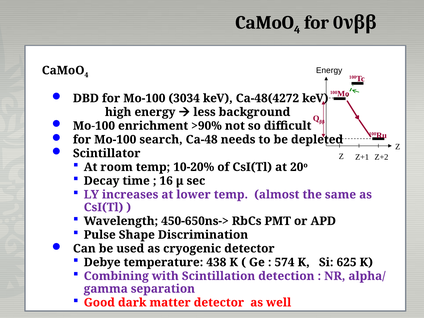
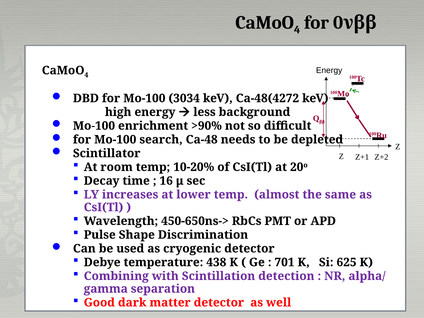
574: 574 -> 701 (284, 262)
